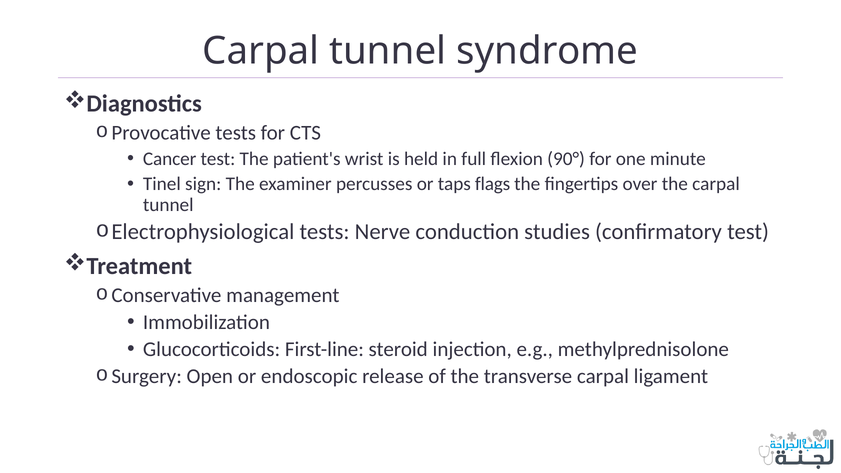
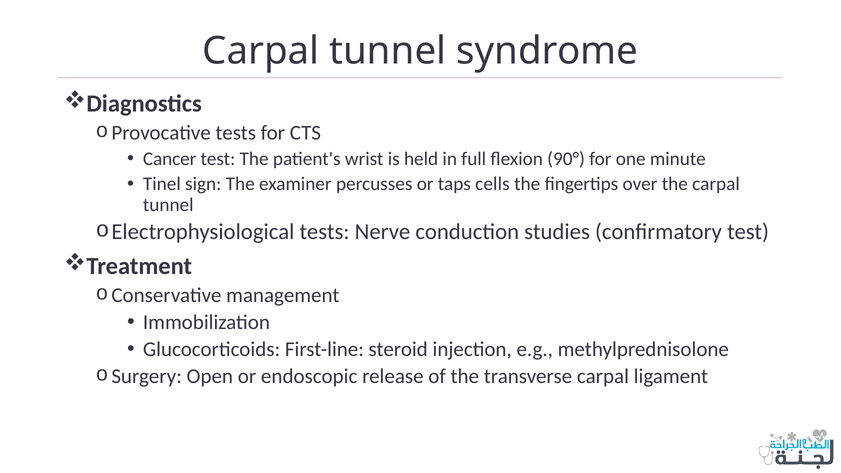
flags: flags -> cells (492, 184)
